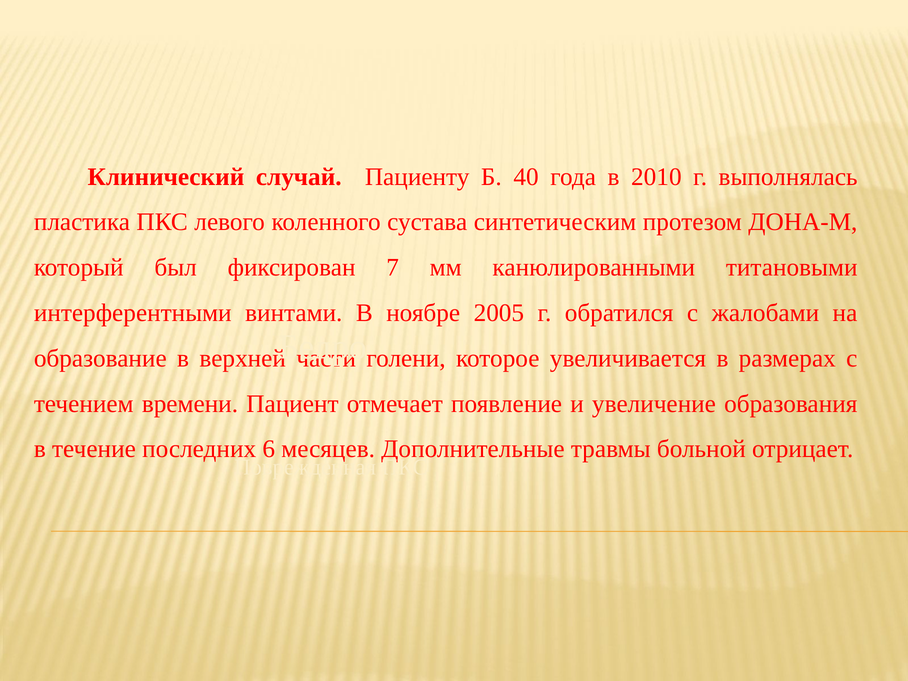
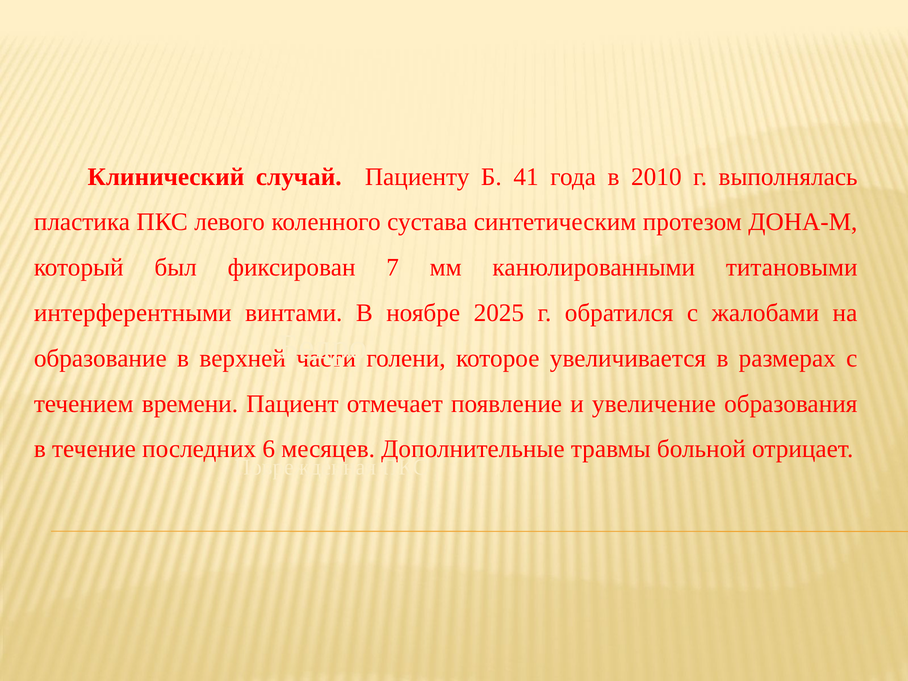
40: 40 -> 41 (526, 177)
2005: 2005 -> 2025 (499, 313)
